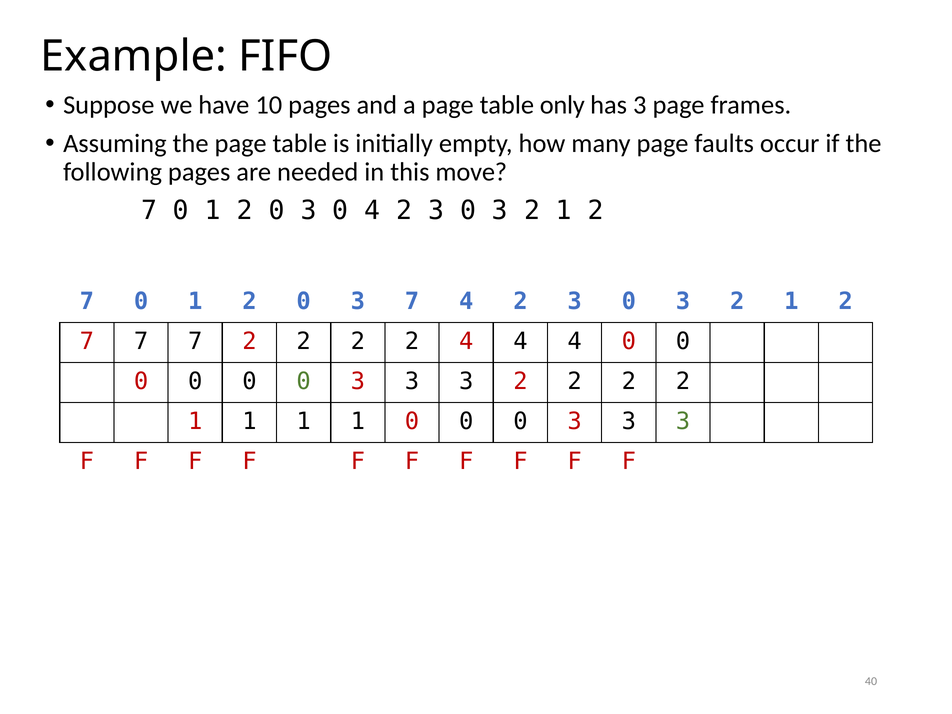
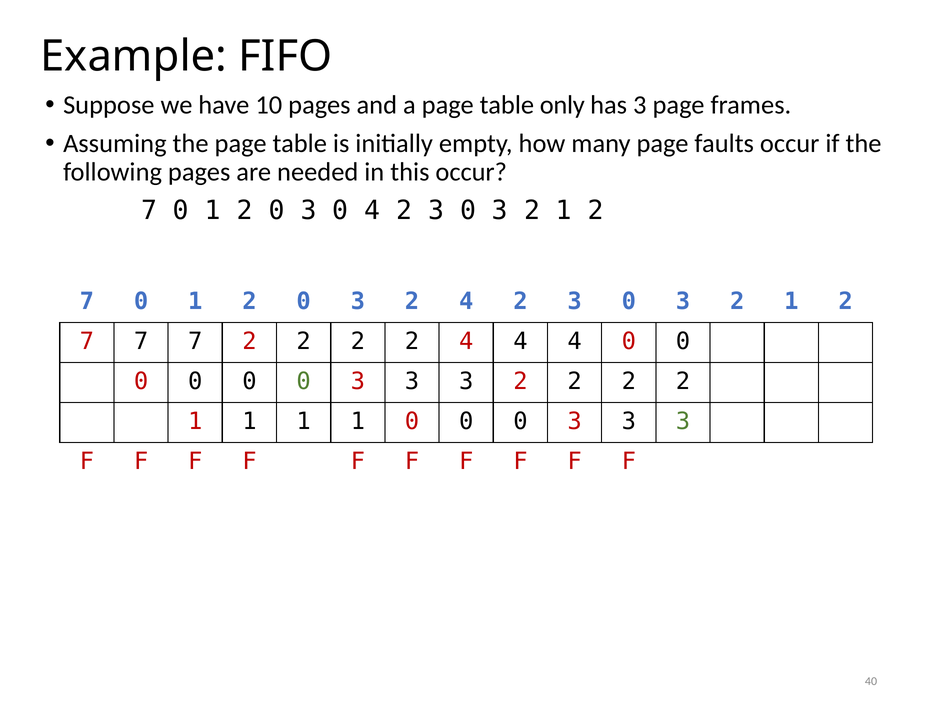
this move: move -> occur (471, 172)
2 0 3 7: 7 -> 2 (412, 302)
